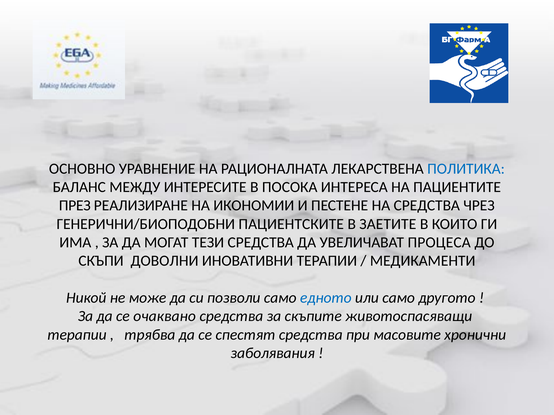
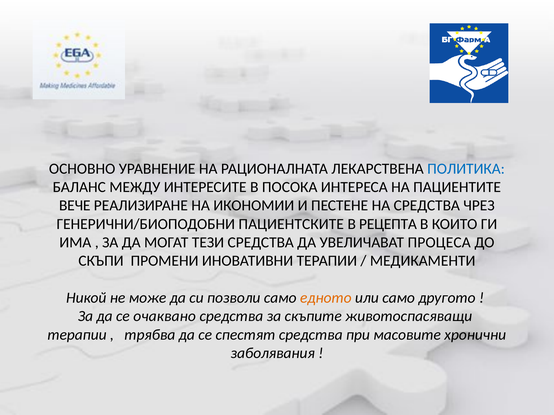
ПРЕЗ: ПРЕЗ -> ВЕЧЕ (75, 206)
ЗАЕТИТЕ: ЗАЕТИТЕ -> РЕЦЕПТА (388, 224)
ДОВОЛНИ: ДОВОЛНИ -> ПРОМЕНИ (165, 261)
едното colour: blue -> orange (326, 298)
